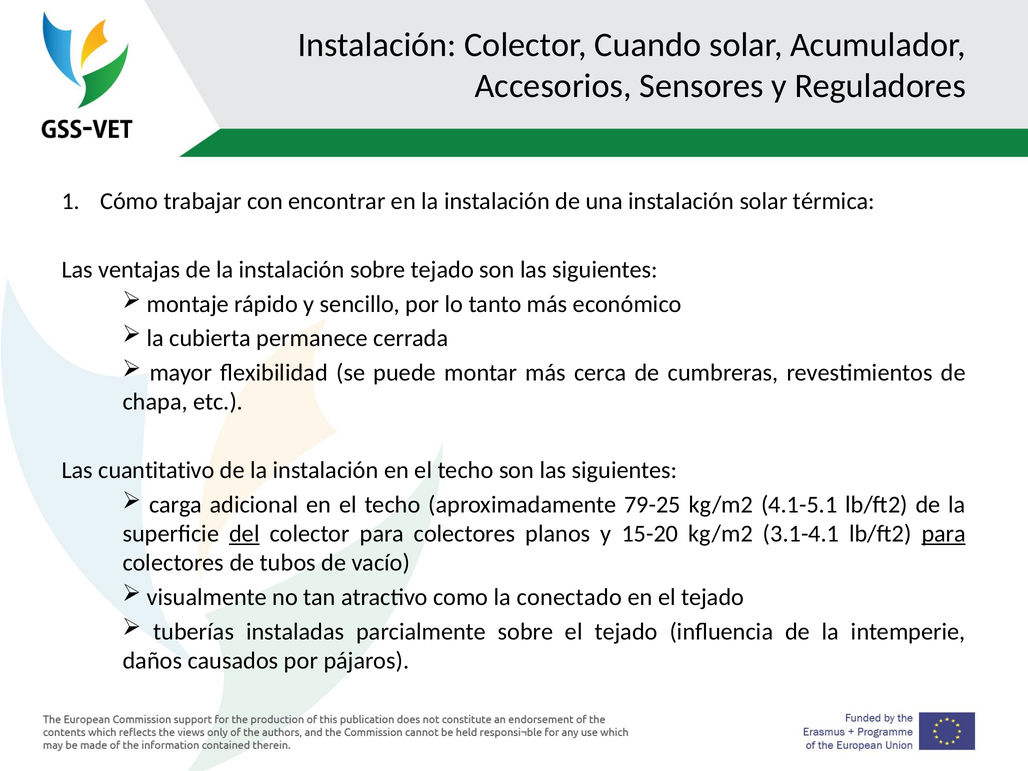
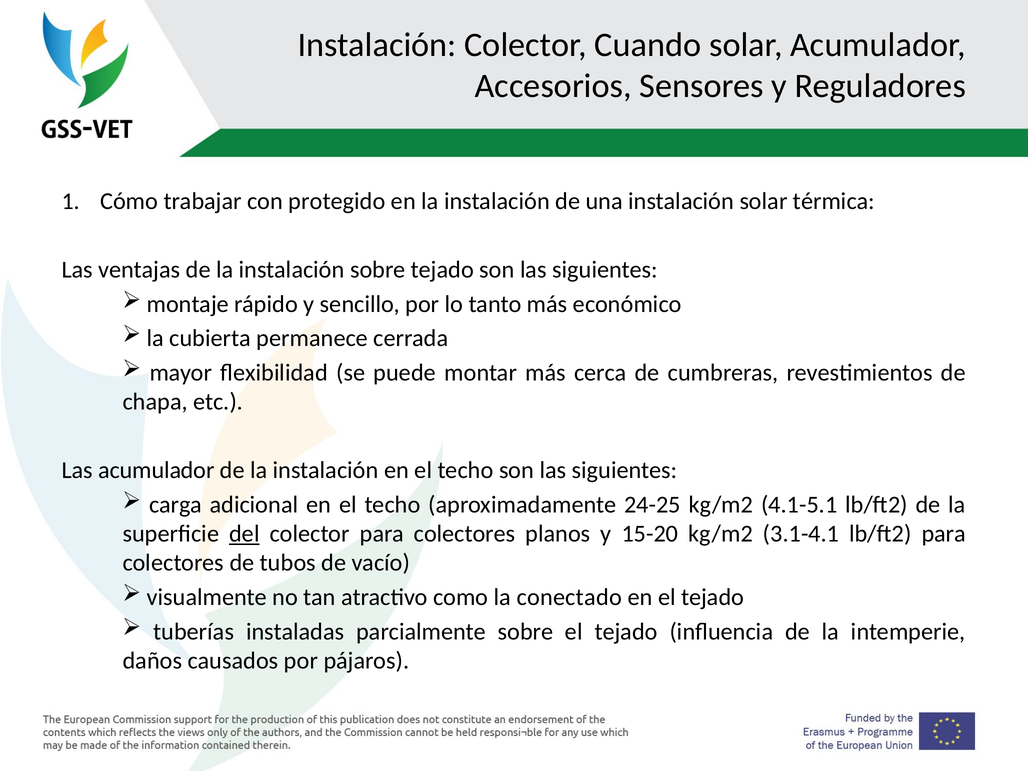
encontrar: encontrar -> protegido (337, 201)
Las cuantitativo: cuantitativo -> acumulador (156, 470)
79-25: 79-25 -> 24-25 (652, 505)
para underline: present -> none (944, 534)
